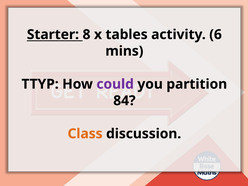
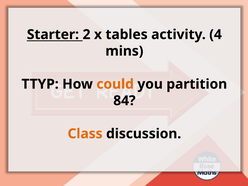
8: 8 -> 2 (87, 35)
6: 6 -> 4 (216, 35)
could colour: purple -> orange (115, 84)
